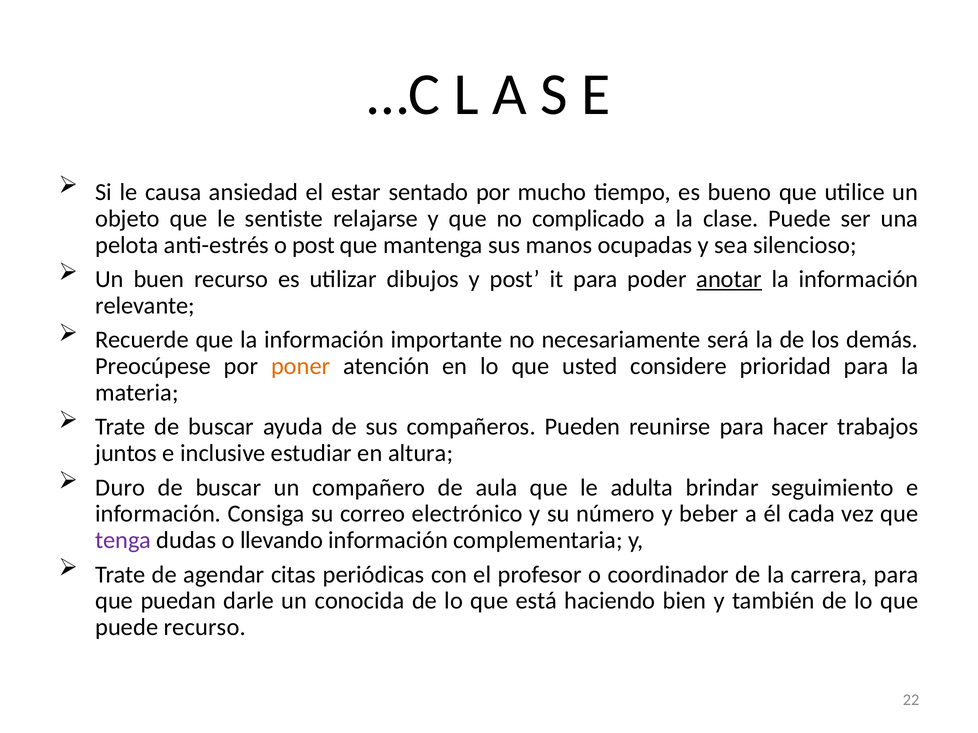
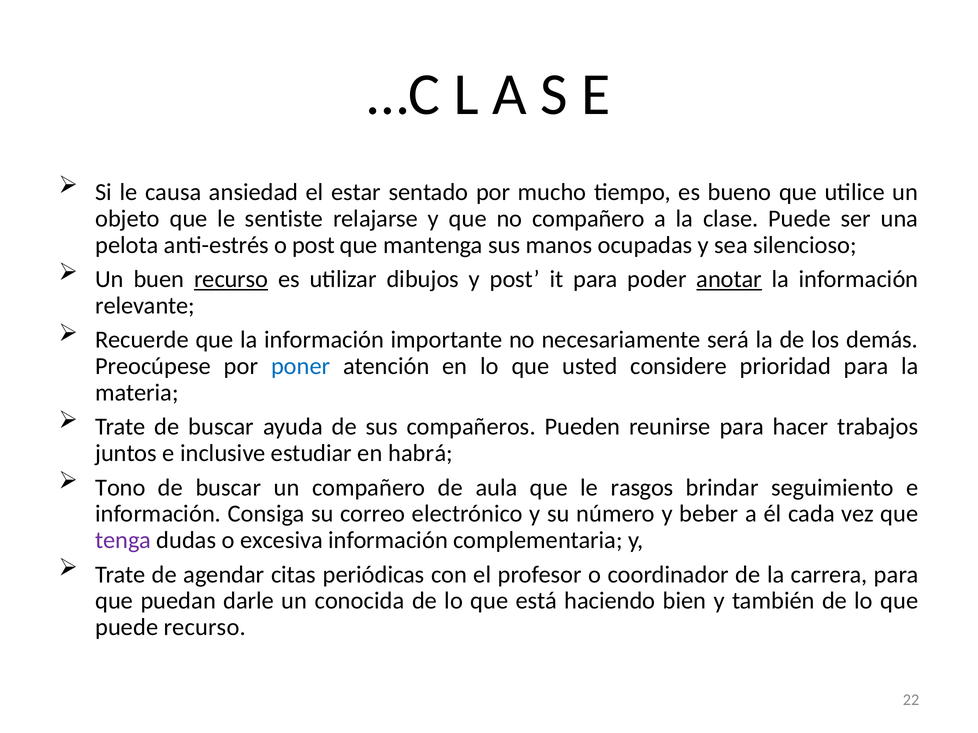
no complicado: complicado -> compañero (588, 219)
recurso underline: none -> present (231, 279)
poner colour: orange -> blue (301, 367)
altura: altura -> habrá (420, 454)
Duro: Duro -> Tono (120, 488)
adulta: adulta -> rasgos (642, 488)
llevando: llevando -> excesiva (281, 541)
